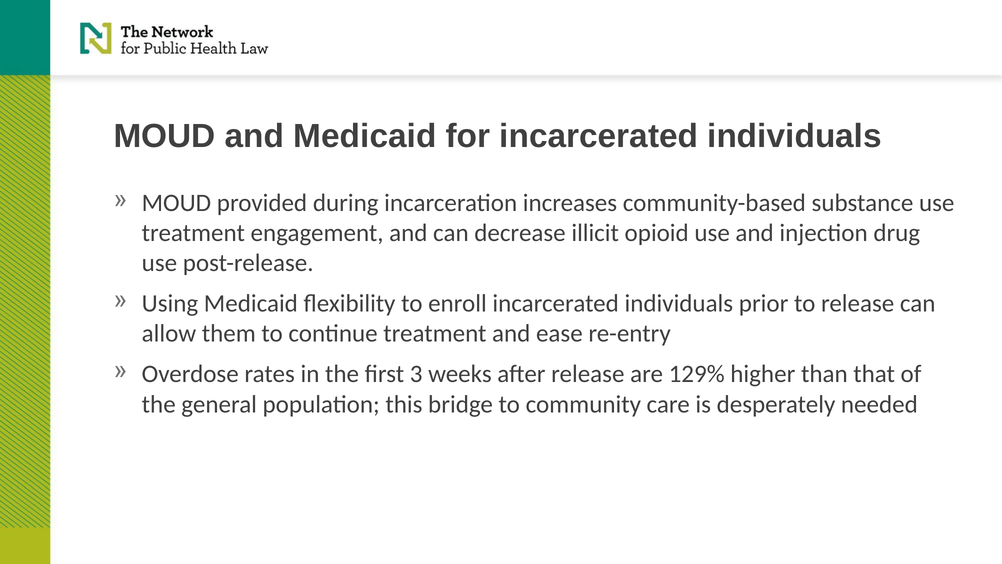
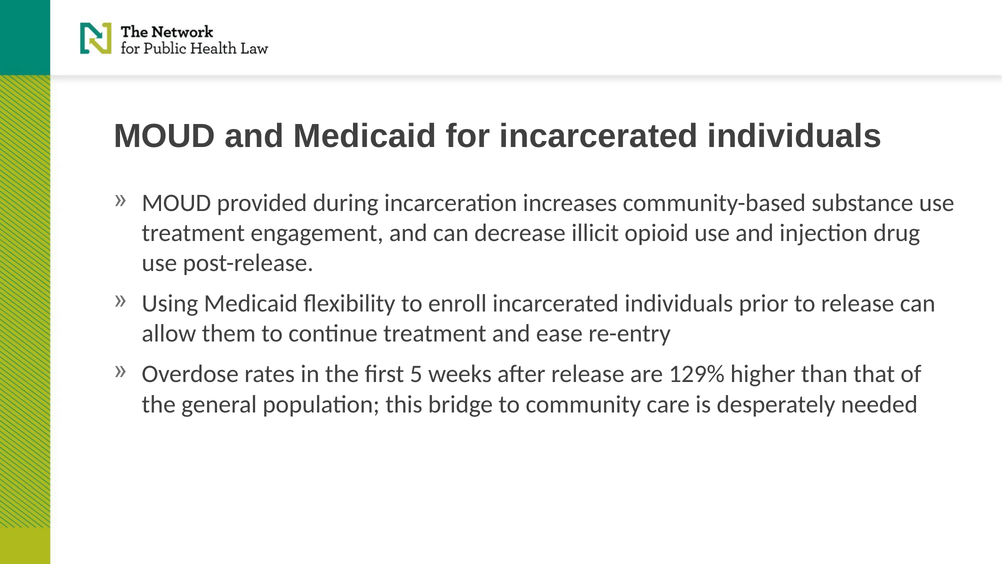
3: 3 -> 5 (416, 374)
